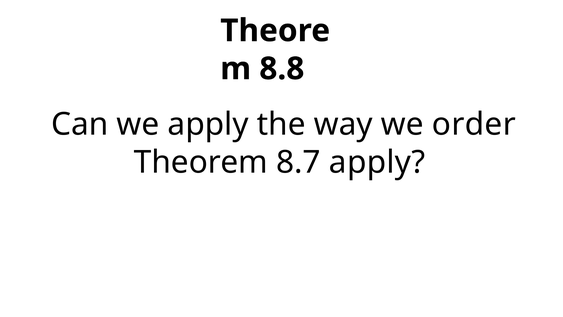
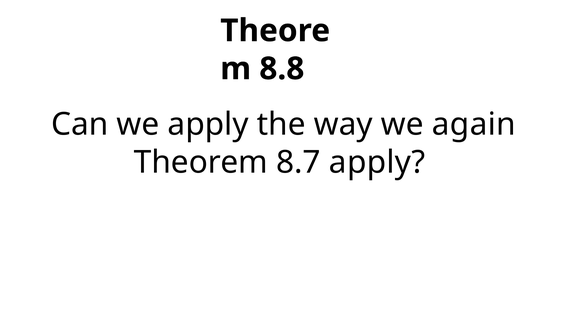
order: order -> again (474, 124)
